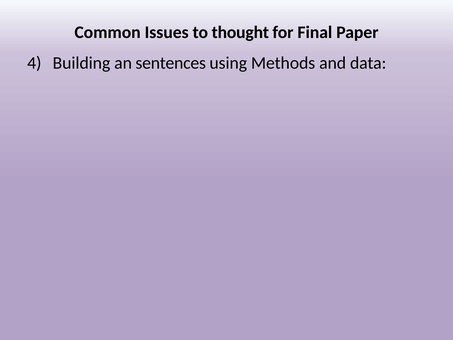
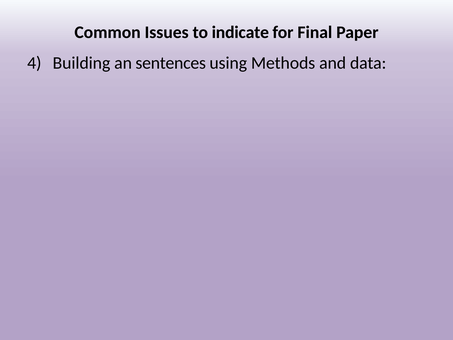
thought: thought -> indicate (240, 32)
